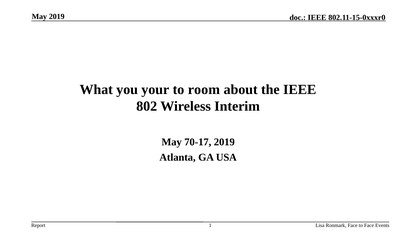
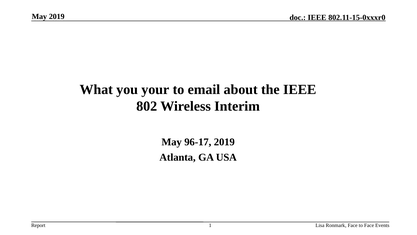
room: room -> email (204, 89)
70-17: 70-17 -> 96-17 (198, 142)
